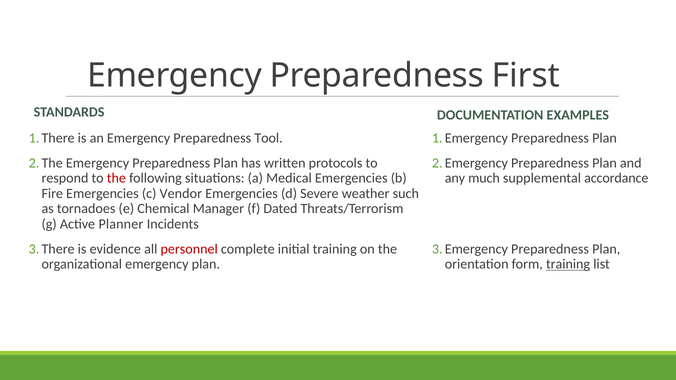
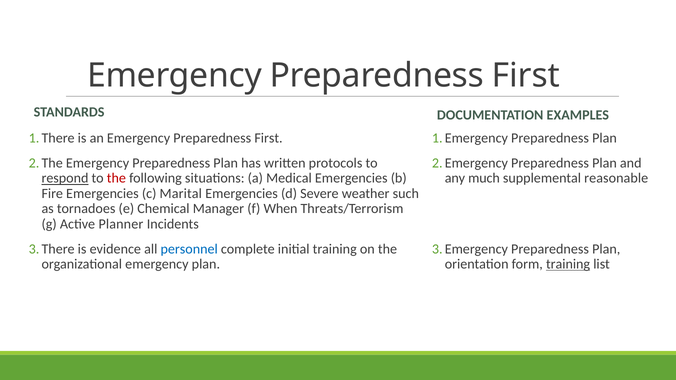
an Emergency Preparedness Tool: Tool -> First (269, 138)
respond underline: none -> present (65, 178)
accordance: accordance -> reasonable (616, 178)
Vendor: Vendor -> Marital (181, 194)
Dated: Dated -> When (280, 209)
personnel colour: red -> blue (189, 249)
